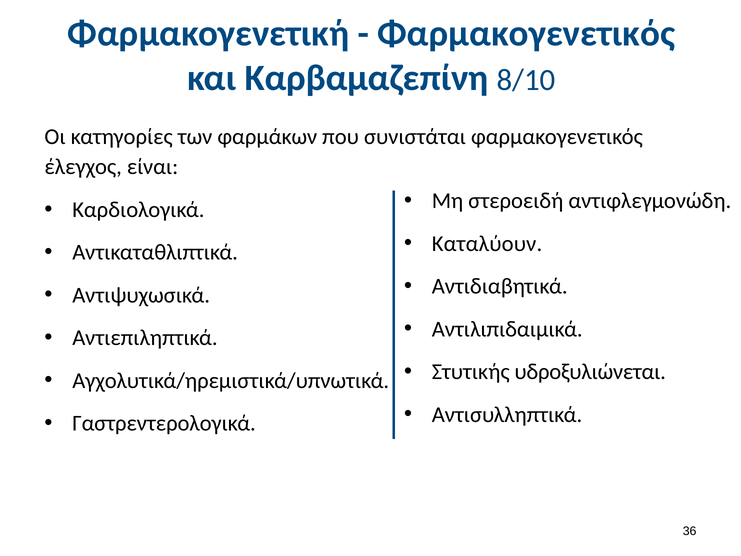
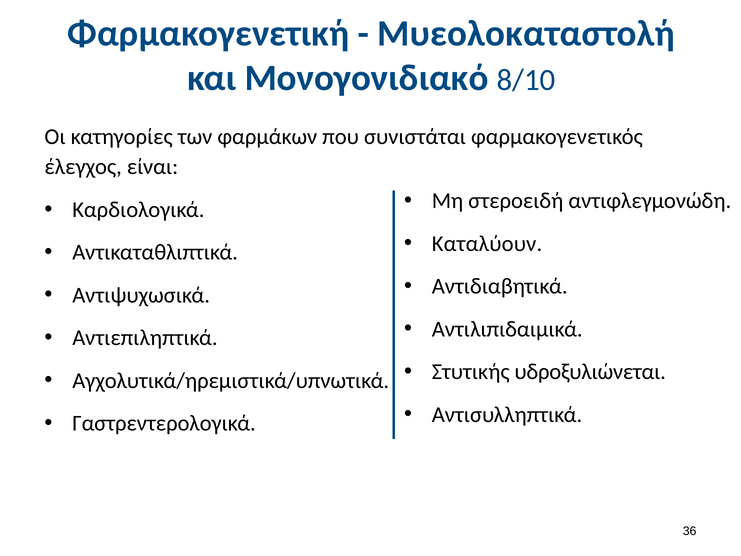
Φαρμακογενετικός: Φαρμακογενετικός -> Μυεολοκαταστολή (526, 34)
Καρβαμαζεπίνη: Καρβαμαζεπίνη -> Μονογονιδιακό (366, 78)
